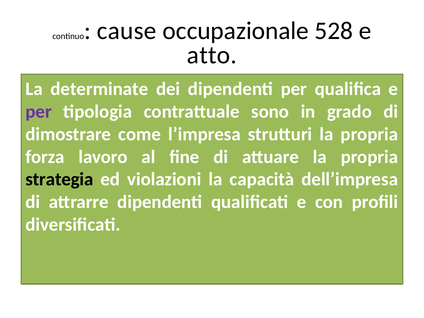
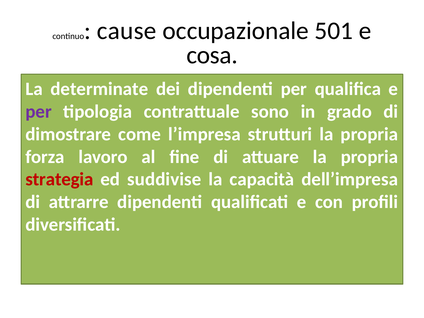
528: 528 -> 501 (334, 31)
atto: atto -> cosa (212, 55)
strategia colour: black -> red (59, 179)
violazioni: violazioni -> suddivise (164, 179)
